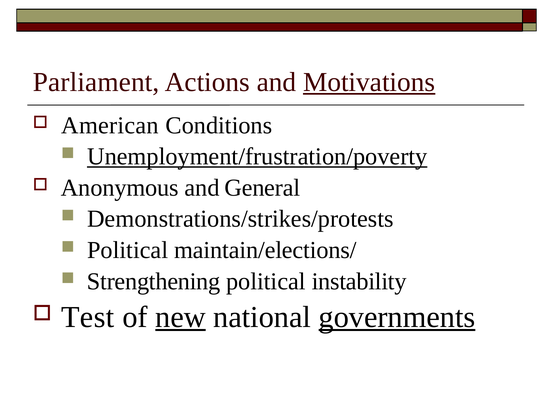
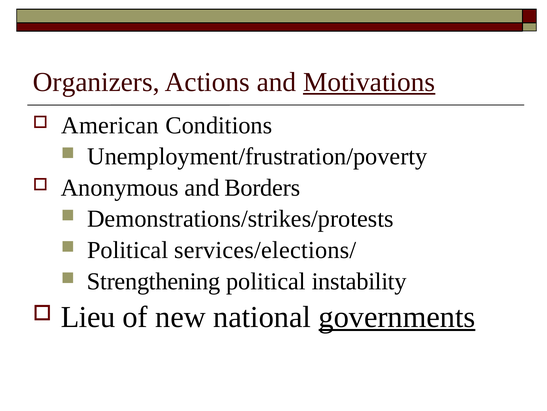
Parliament: Parliament -> Organizers (96, 82)
Unemployment/frustration/poverty underline: present -> none (257, 156)
General: General -> Borders (262, 187)
maintain/elections/: maintain/elections/ -> services/elections/ (265, 250)
Test: Test -> Lieu (88, 316)
new underline: present -> none (180, 316)
